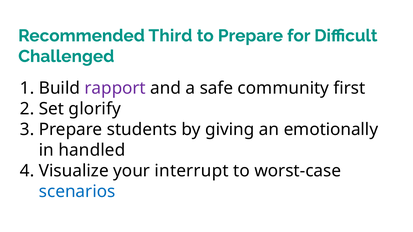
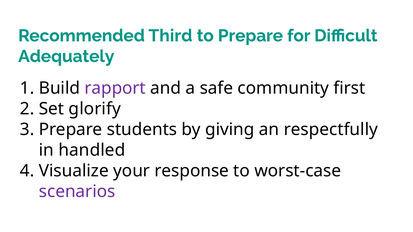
Challenged: Challenged -> Adequately (66, 56)
emotionally: emotionally -> respectfully (331, 130)
interrupt: interrupt -> response (192, 171)
scenarios colour: blue -> purple (77, 192)
